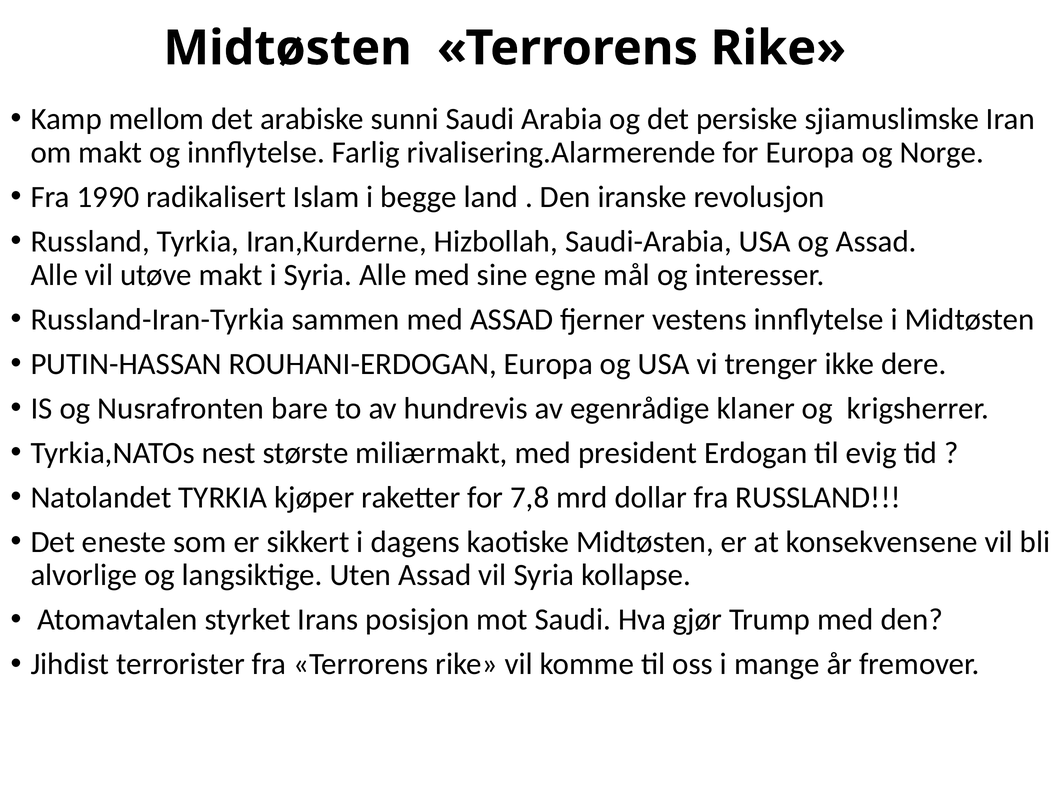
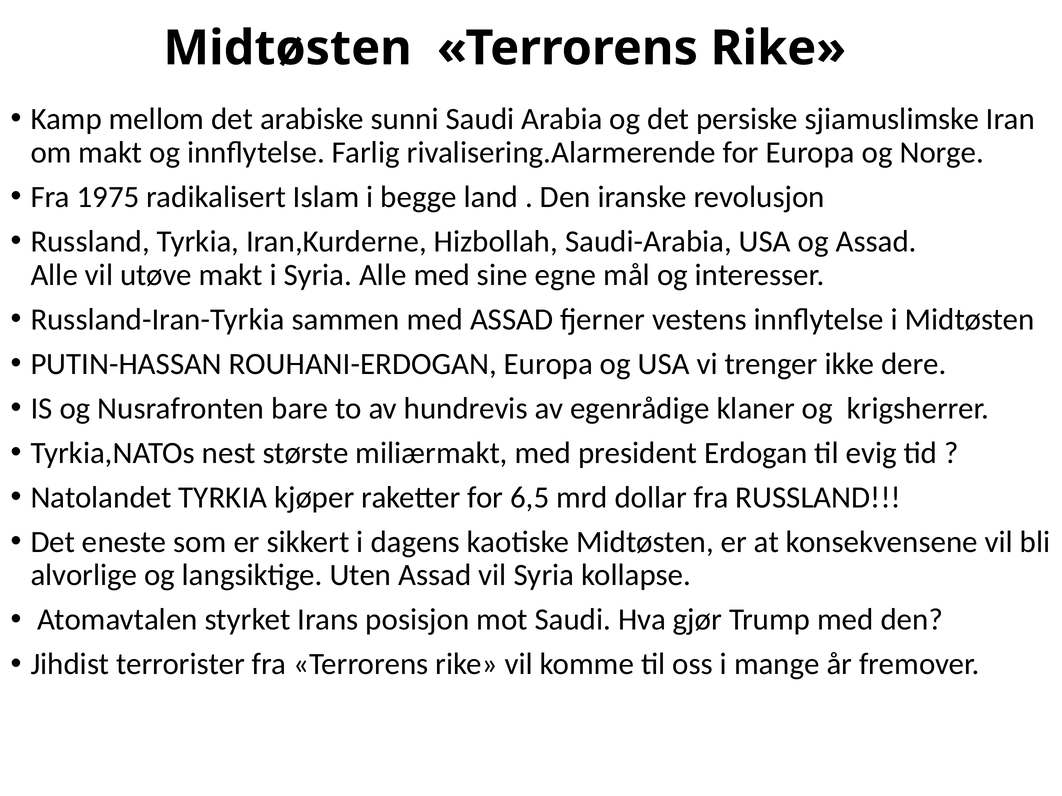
1990: 1990 -> 1975 (108, 197)
7,8: 7,8 -> 6,5 (530, 498)
